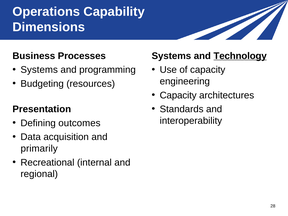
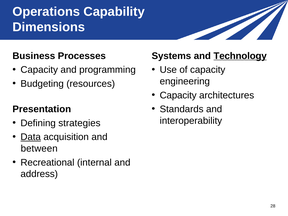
Systems: Systems -> Capacity (39, 70)
outcomes: outcomes -> strategies (79, 123)
Data underline: none -> present (31, 137)
primarily: primarily -> between (39, 149)
regional: regional -> address (39, 174)
